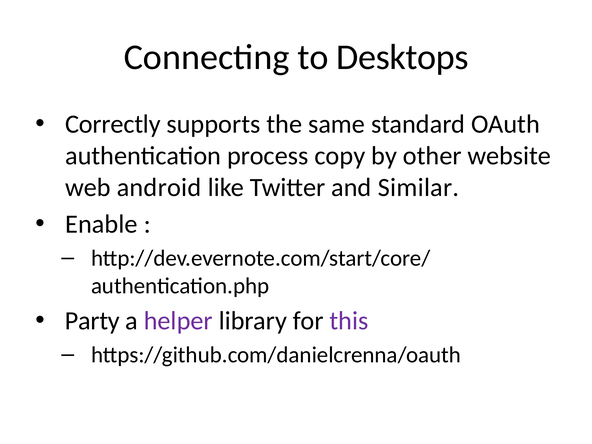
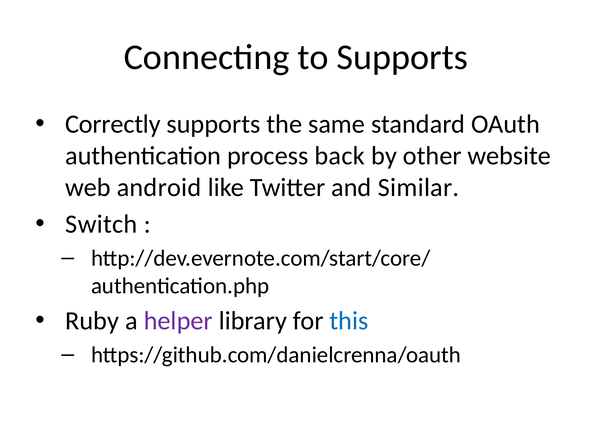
to Desktops: Desktops -> Supports (402, 57)
copy: copy -> back (340, 156)
Enable: Enable -> Switch (101, 224)
Party: Party -> Ruby (92, 321)
this colour: purple -> blue (349, 321)
